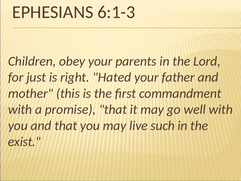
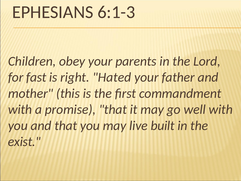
just: just -> fast (36, 77)
such: such -> built (163, 125)
